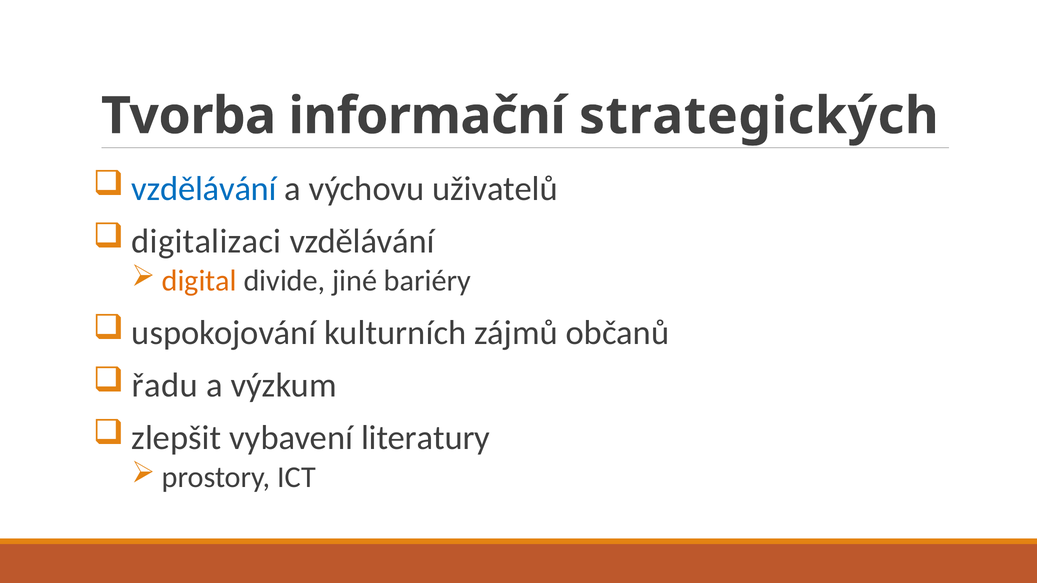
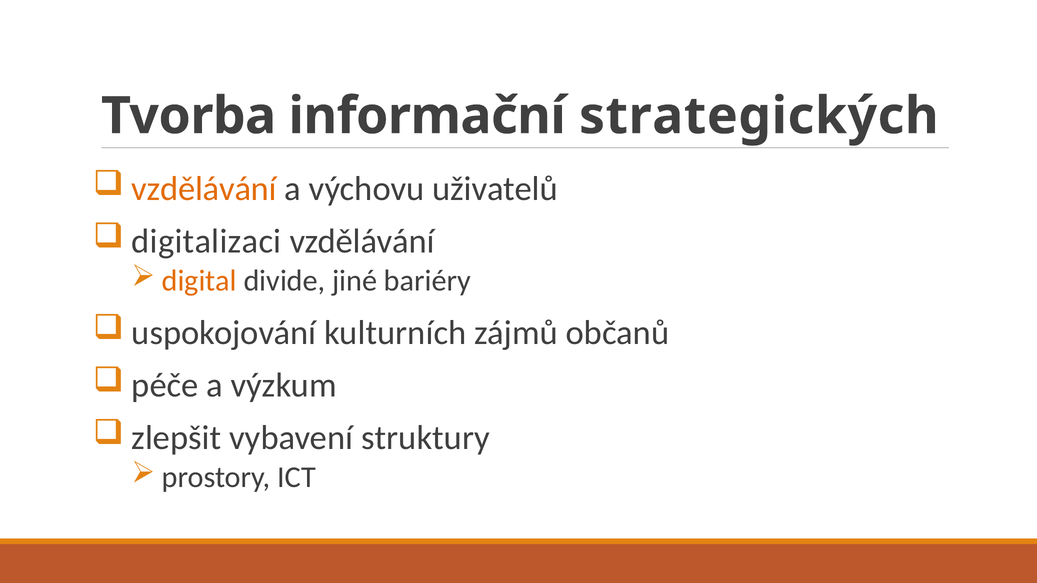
vzdělávání colour: blue -> orange (204, 189)
řadu: řadu -> péče (165, 385)
literatury: literatury -> struktury (425, 438)
